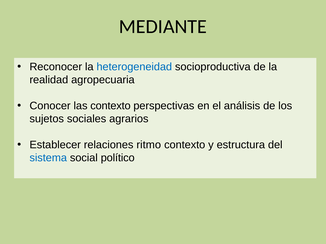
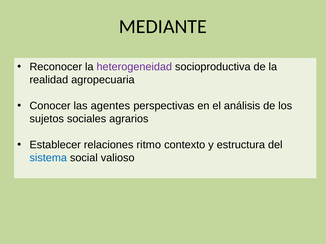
heterogeneidad colour: blue -> purple (134, 67)
las contexto: contexto -> agentes (110, 106)
político: político -> valioso (118, 158)
